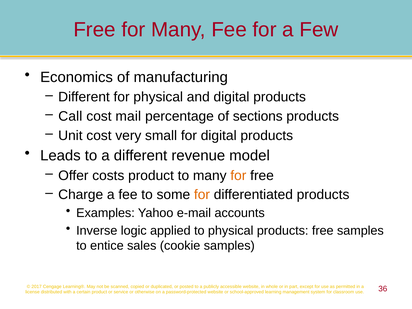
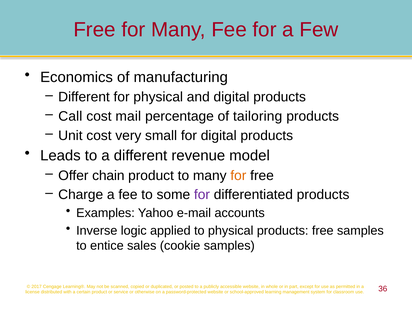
sections: sections -> tailoring (258, 116)
costs: costs -> chain (108, 176)
for colour: orange -> purple (202, 195)
